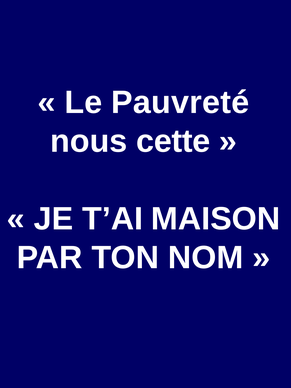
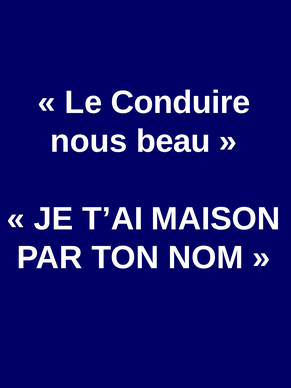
Pauvreté: Pauvreté -> Conduire (180, 102)
cette: cette -> beau (173, 141)
